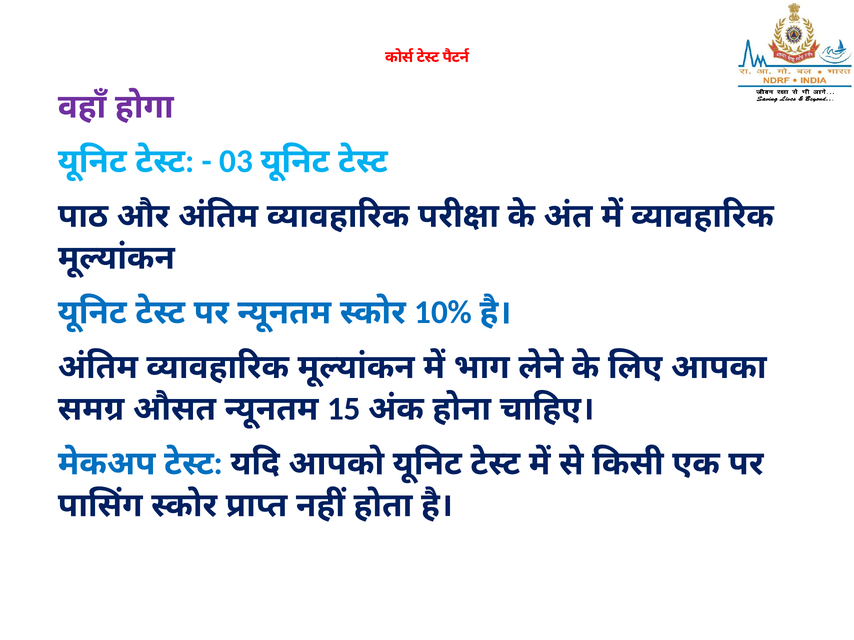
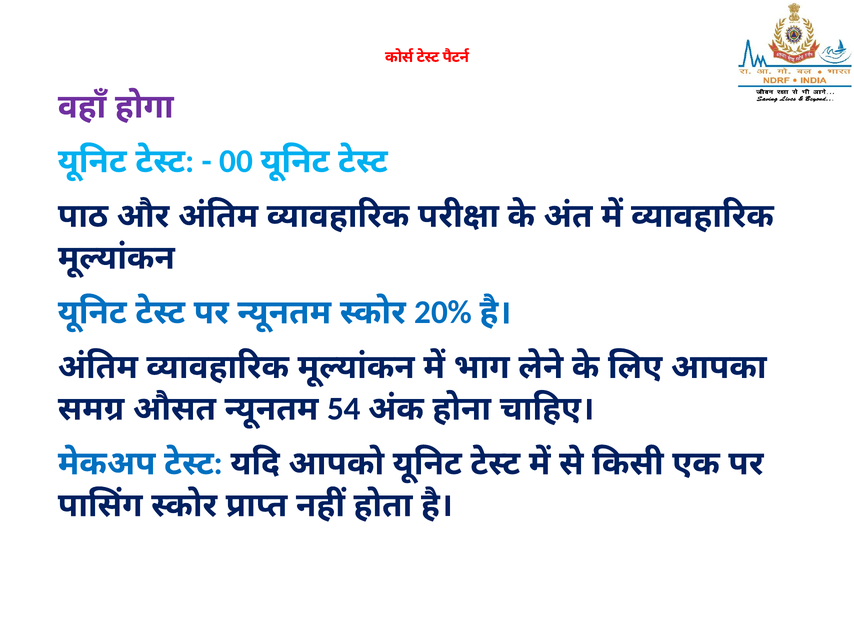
03: 03 -> 00 (236, 161)
10%: 10% -> 20% (443, 313)
15: 15 -> 54 (344, 409)
